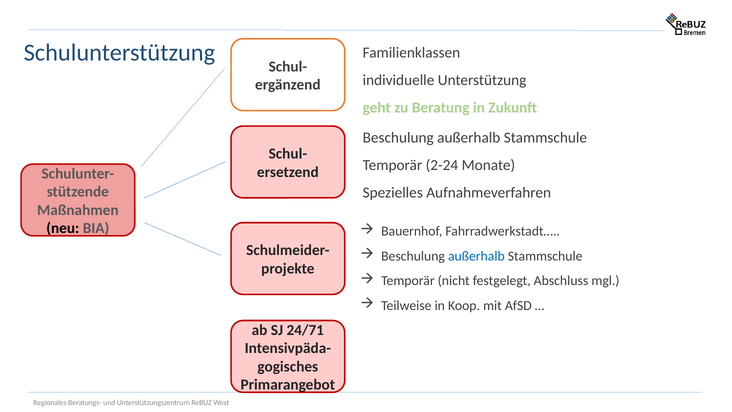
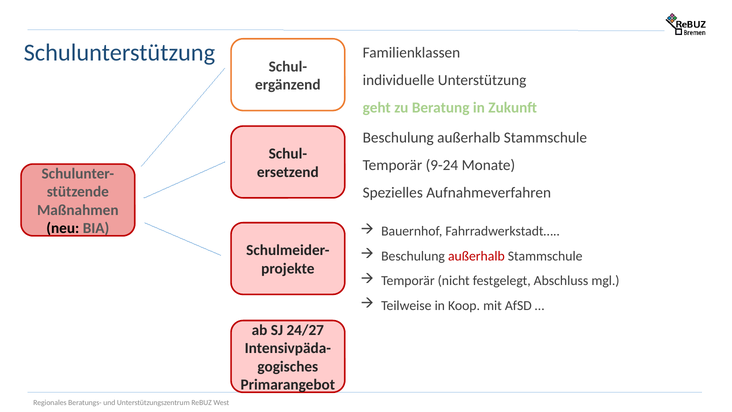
2-24: 2-24 -> 9-24 (442, 165)
außerhalb colour: blue -> red (476, 256)
24/71: 24/71 -> 24/27 (305, 330)
